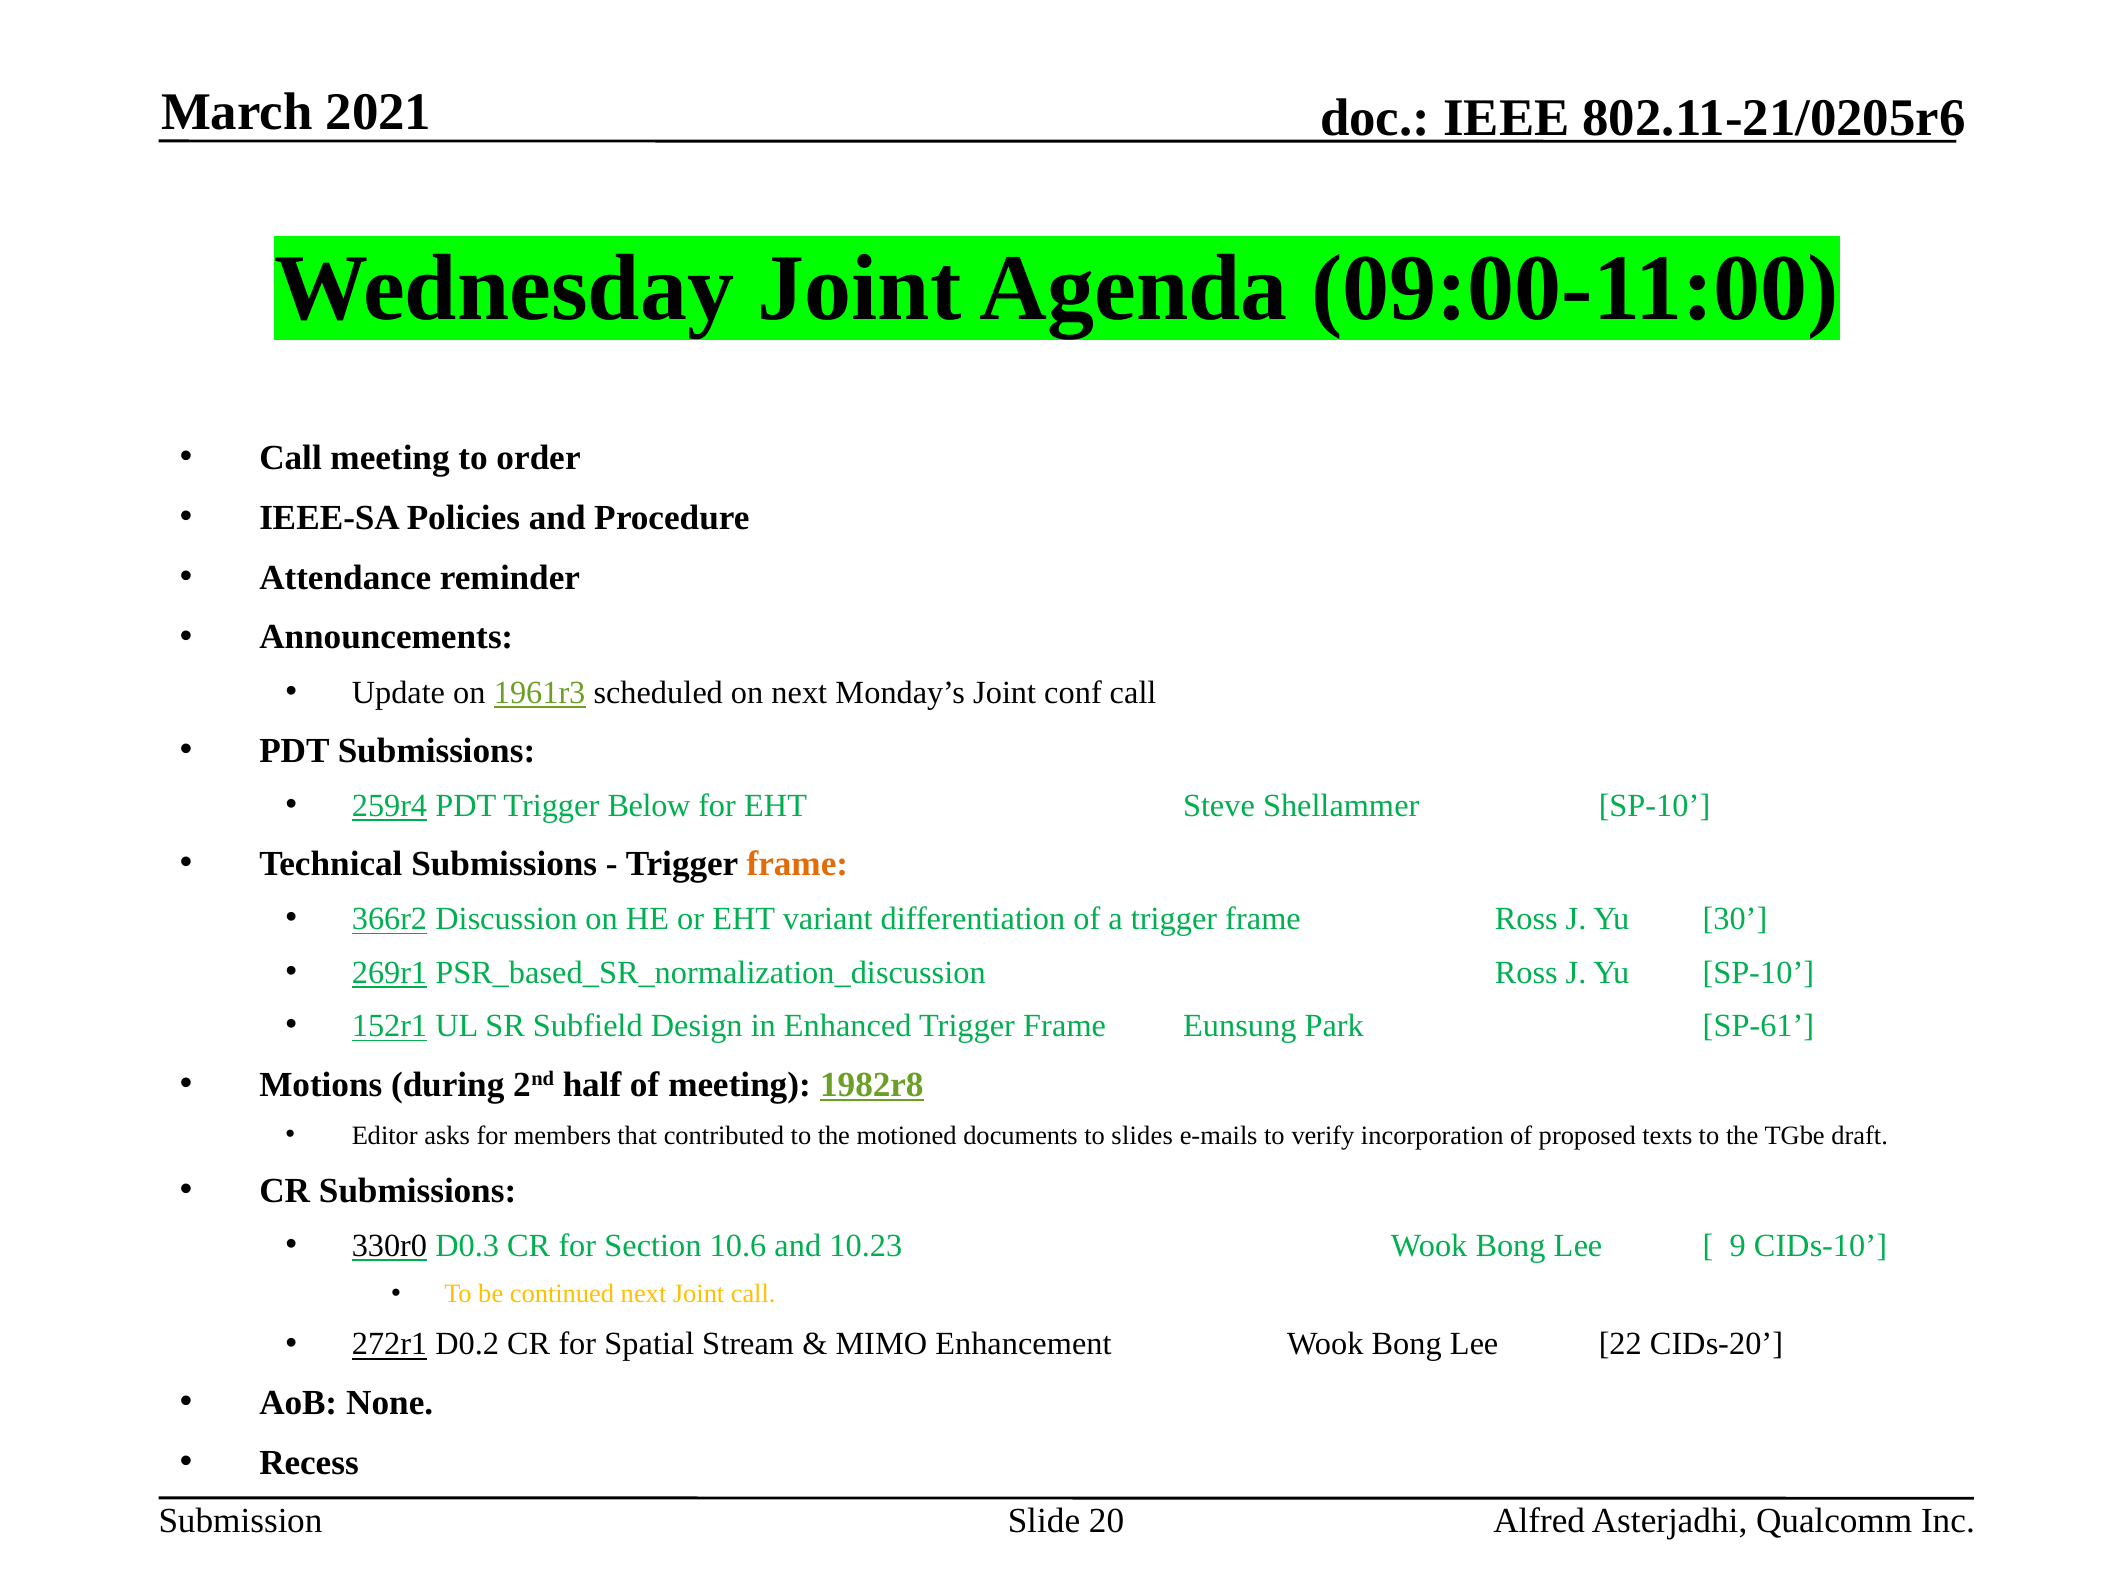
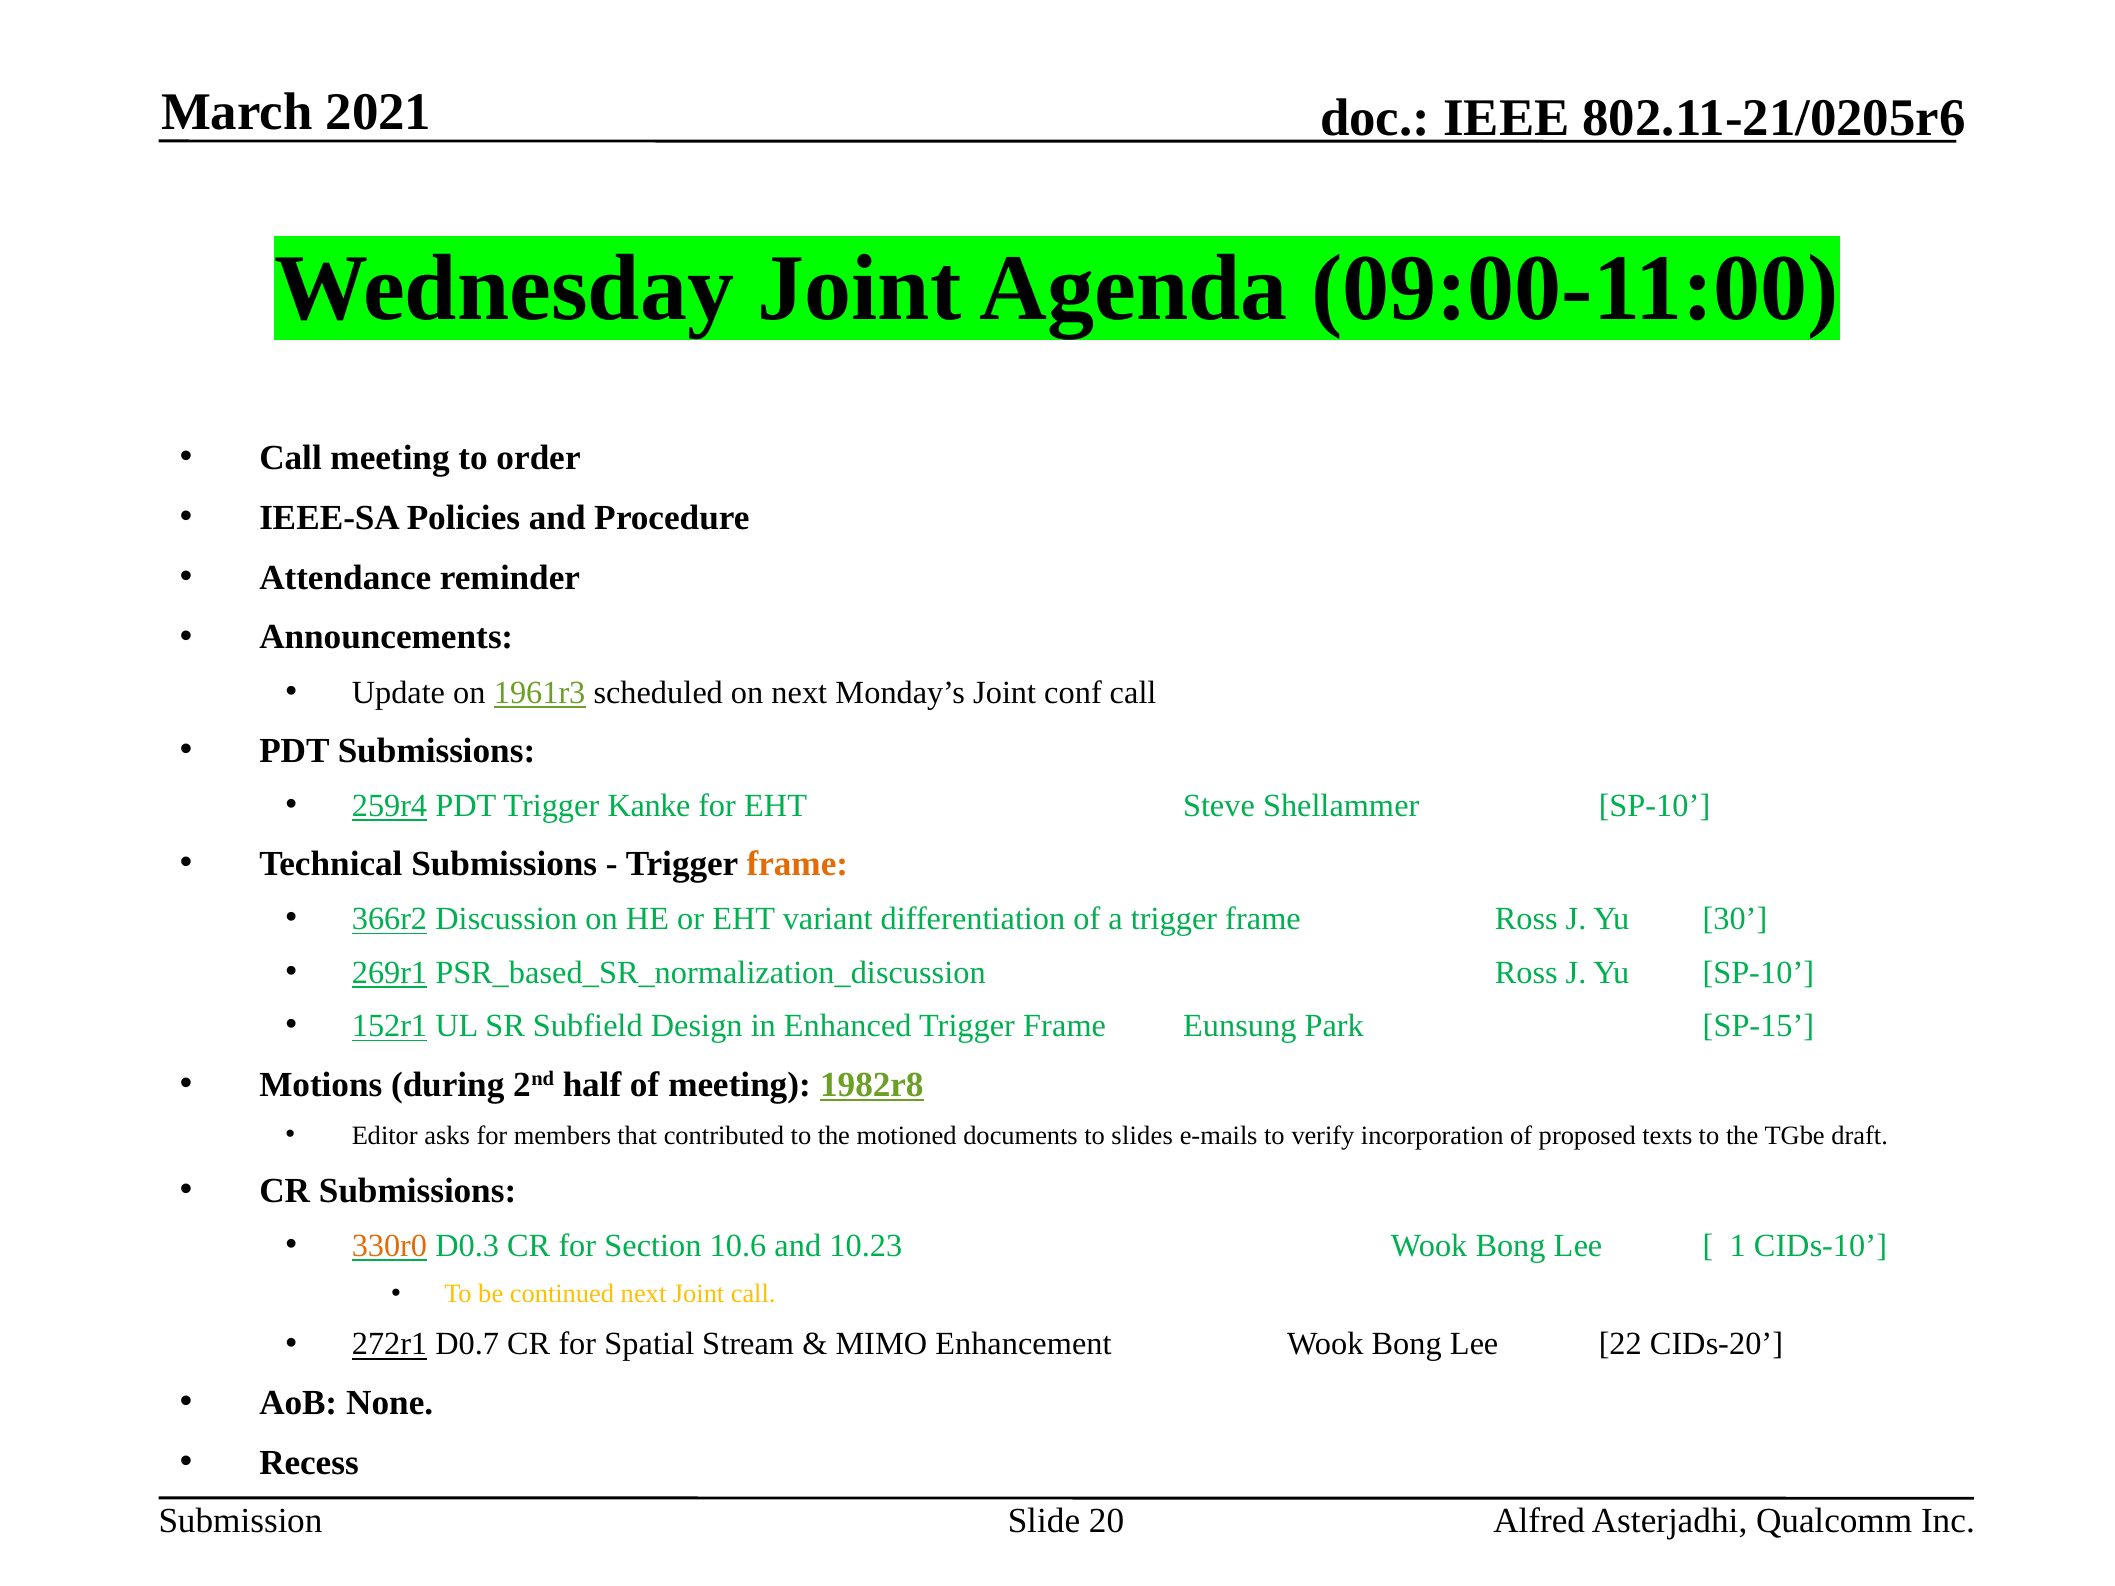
Below: Below -> Kanke (649, 806)
SP-61: SP-61 -> SP-15 (1758, 1026)
330r0 colour: black -> orange (389, 1246)
9: 9 -> 1 (1738, 1246)
D0.2: D0.2 -> D0.7 (467, 1345)
